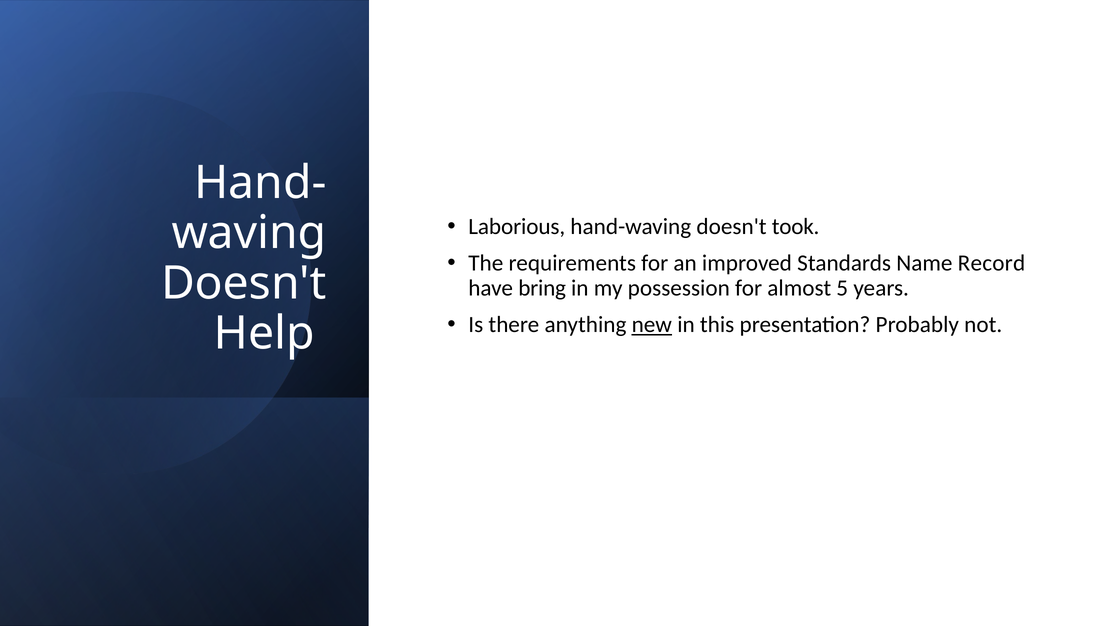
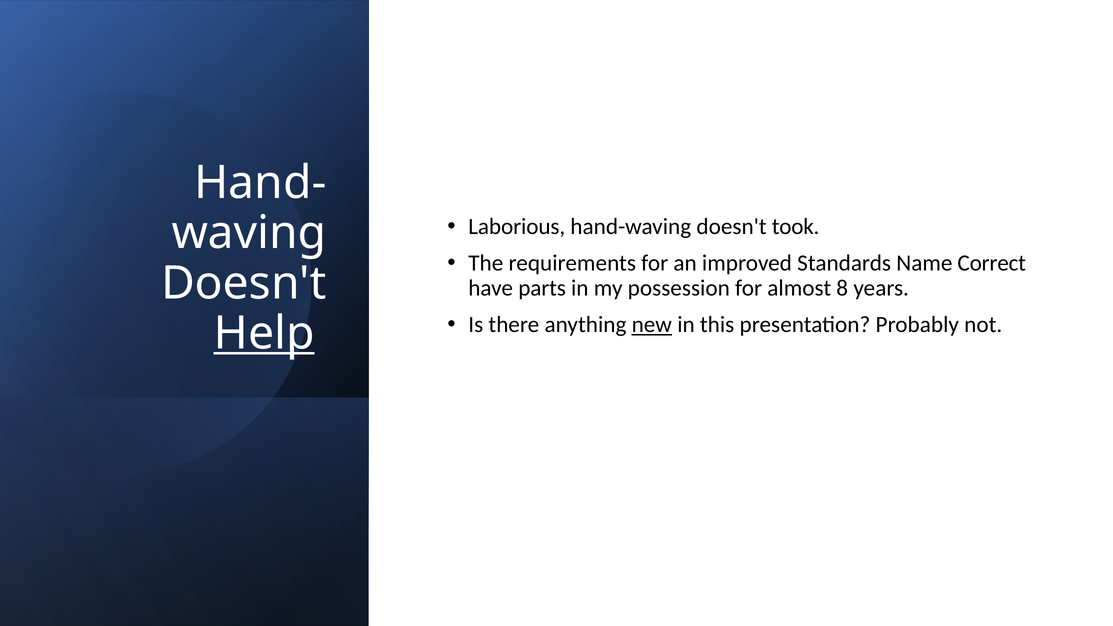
Record: Record -> Correct (992, 263)
bring: bring -> parts (542, 288)
5: 5 -> 8 (842, 288)
Help underline: none -> present (264, 333)
